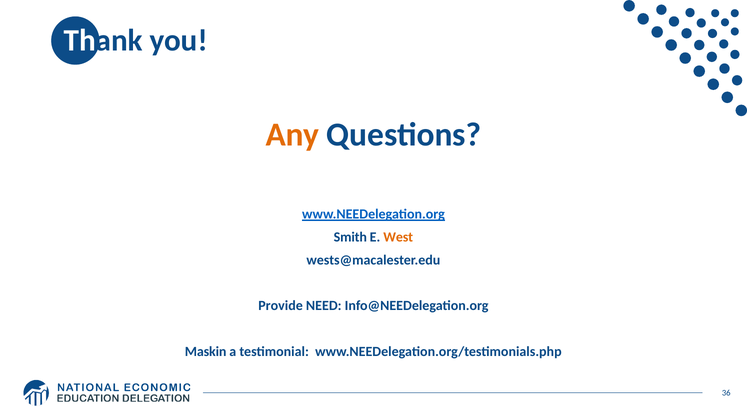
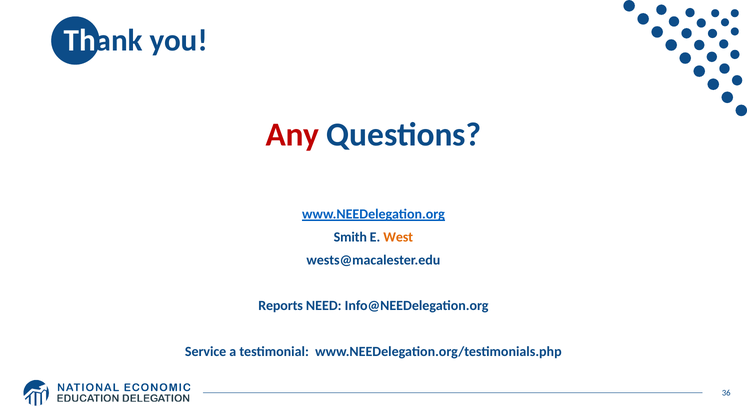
Any colour: orange -> red (292, 135)
Provide: Provide -> Reports (281, 306)
Maskin: Maskin -> Service (206, 352)
